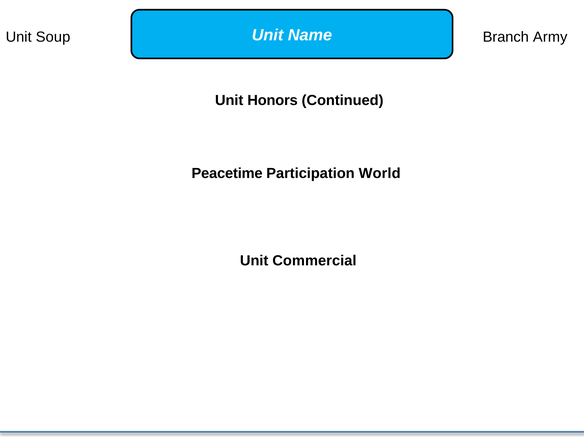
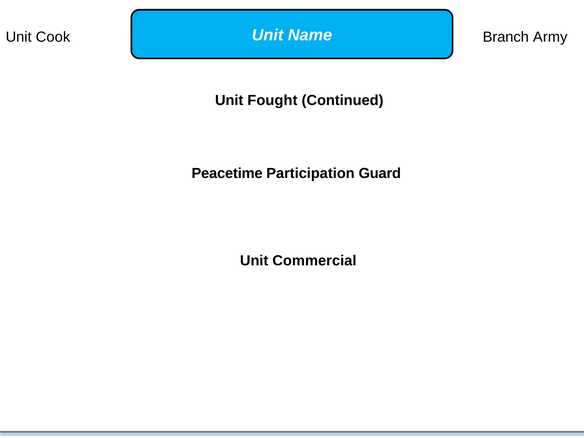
Soup: Soup -> Cook (53, 37)
Honors: Honors -> Fought (272, 100)
World: World -> Guard (380, 173)
